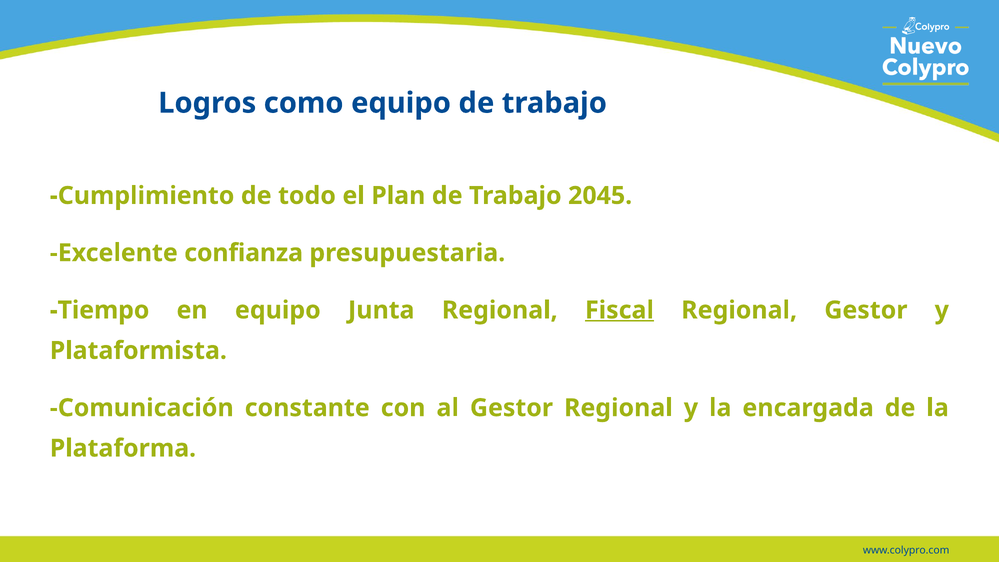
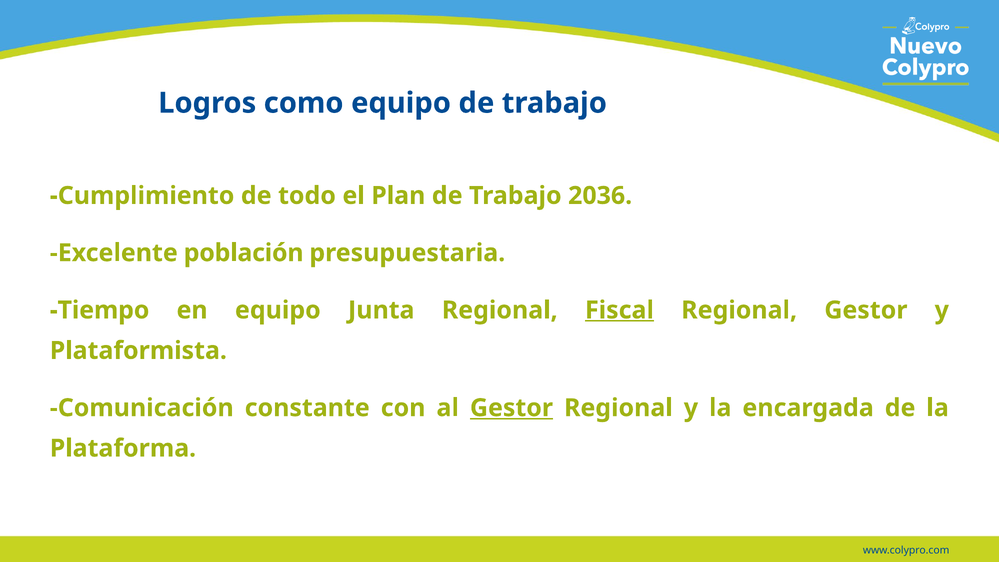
2045: 2045 -> 2036 (600, 196)
confianza: confianza -> población (244, 253)
Gestor underline: none -> present (511, 408)
